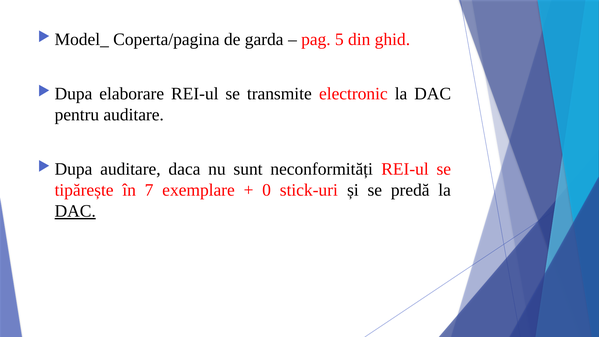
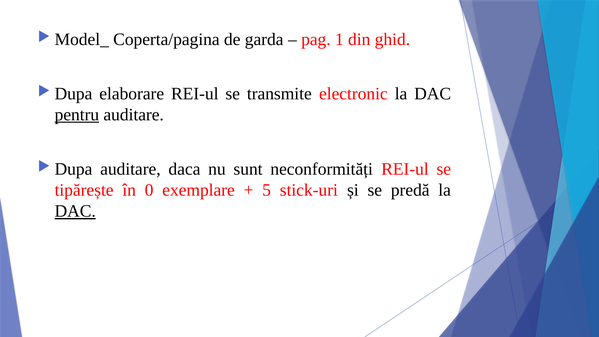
5: 5 -> 1 (339, 39)
pentru underline: none -> present (77, 115)
7: 7 -> 0 (149, 190)
0: 0 -> 5 (267, 190)
